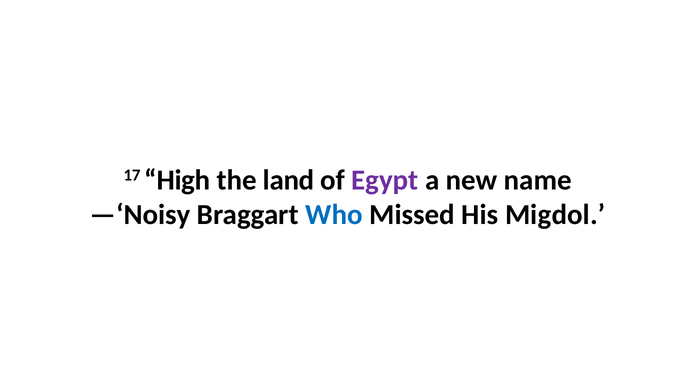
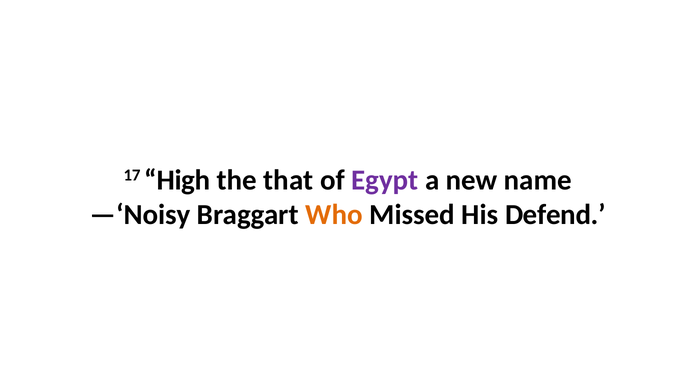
land: land -> that (288, 180)
Who colour: blue -> orange (334, 215)
Migdol: Migdol -> Defend (555, 215)
